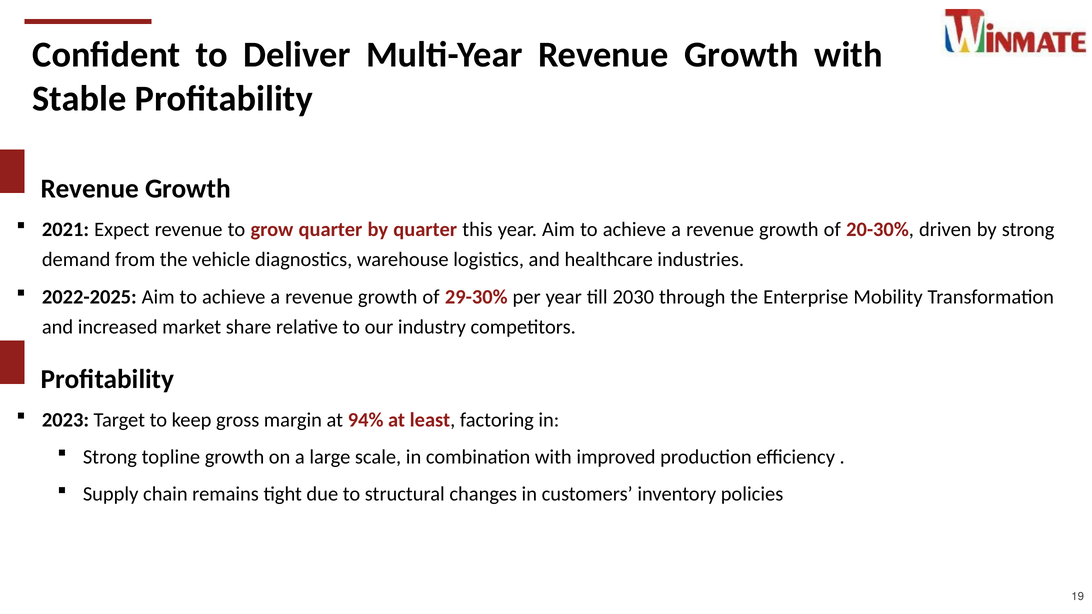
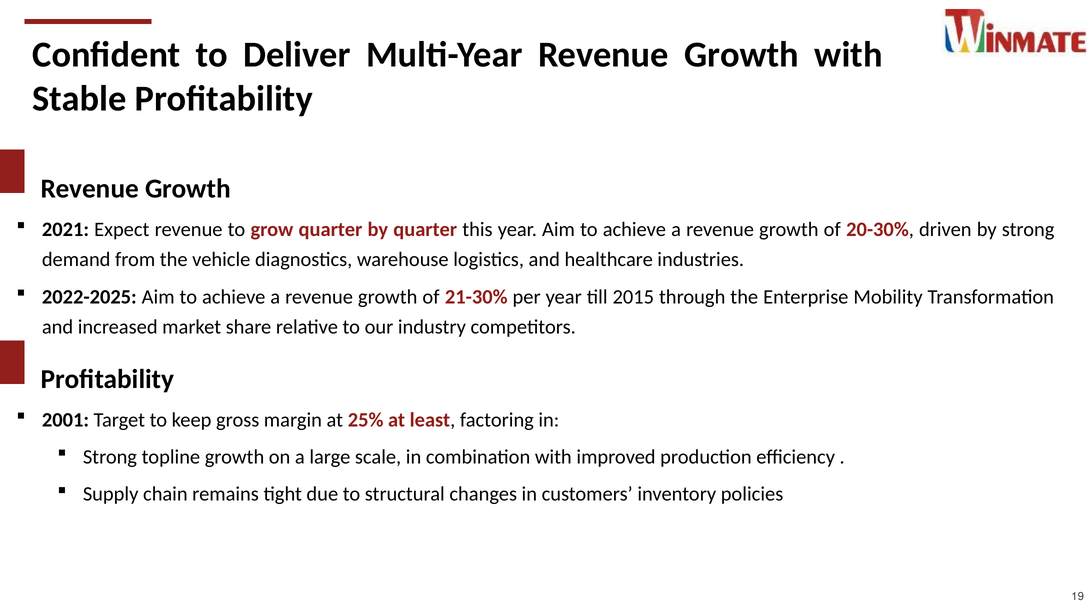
29-30%: 29-30% -> 21-30% (476, 297)
2030: 2030 -> 2015 (633, 297)
2023: 2023 -> 2001 (65, 420)
94%: 94% -> 25% (366, 420)
